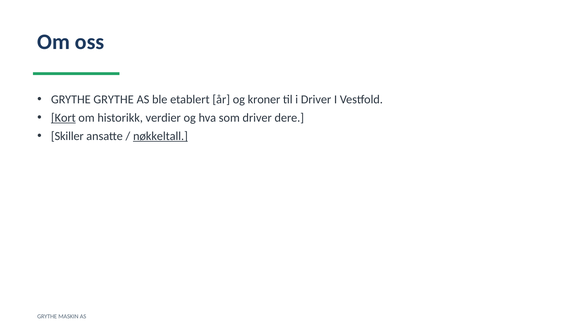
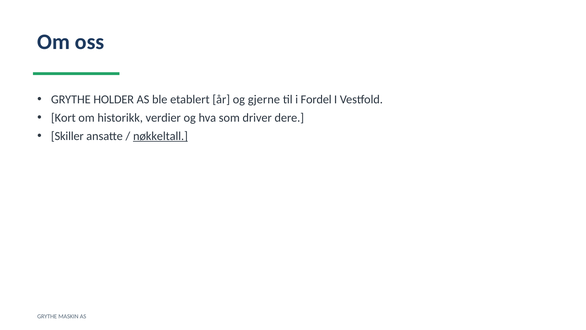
GRYTHE GRYTHE: GRYTHE -> HOLDER (114, 99)
kroner: kroner -> gjerne (264, 99)
i Driver: Driver -> Fordel (316, 99)
Kort underline: present -> none (63, 118)
